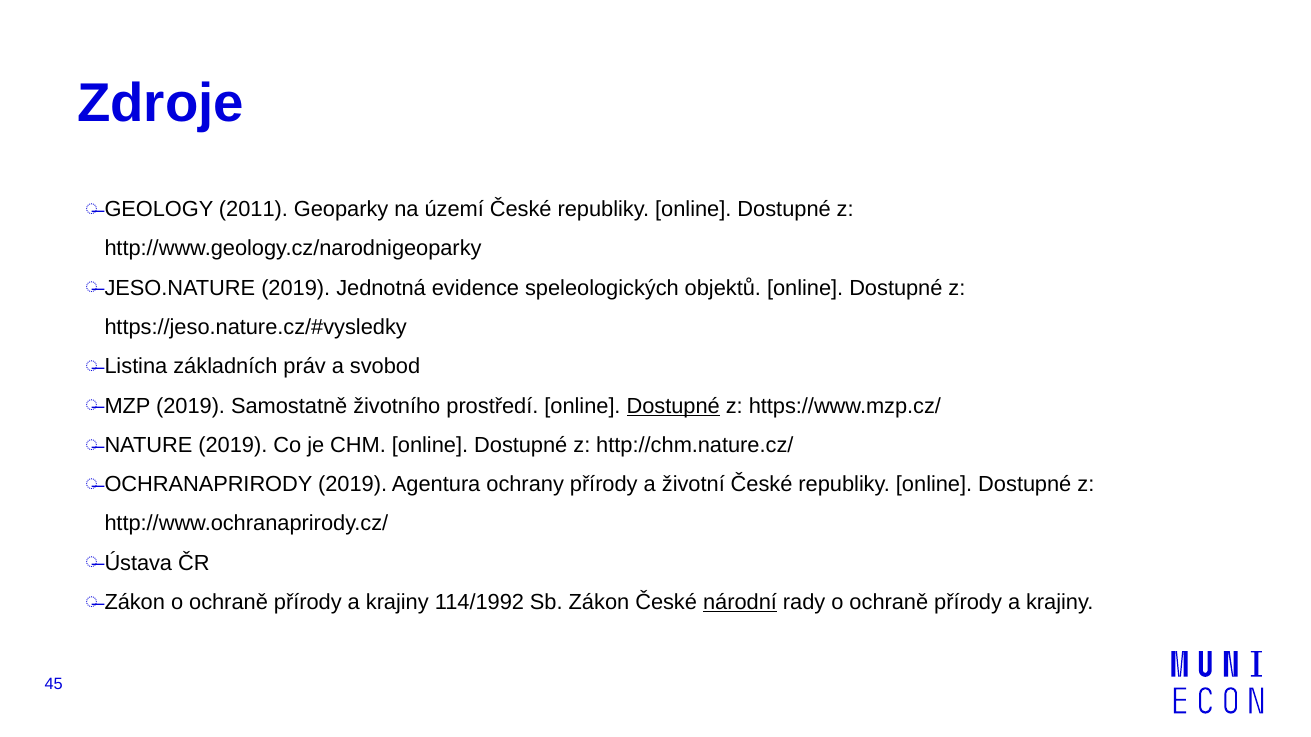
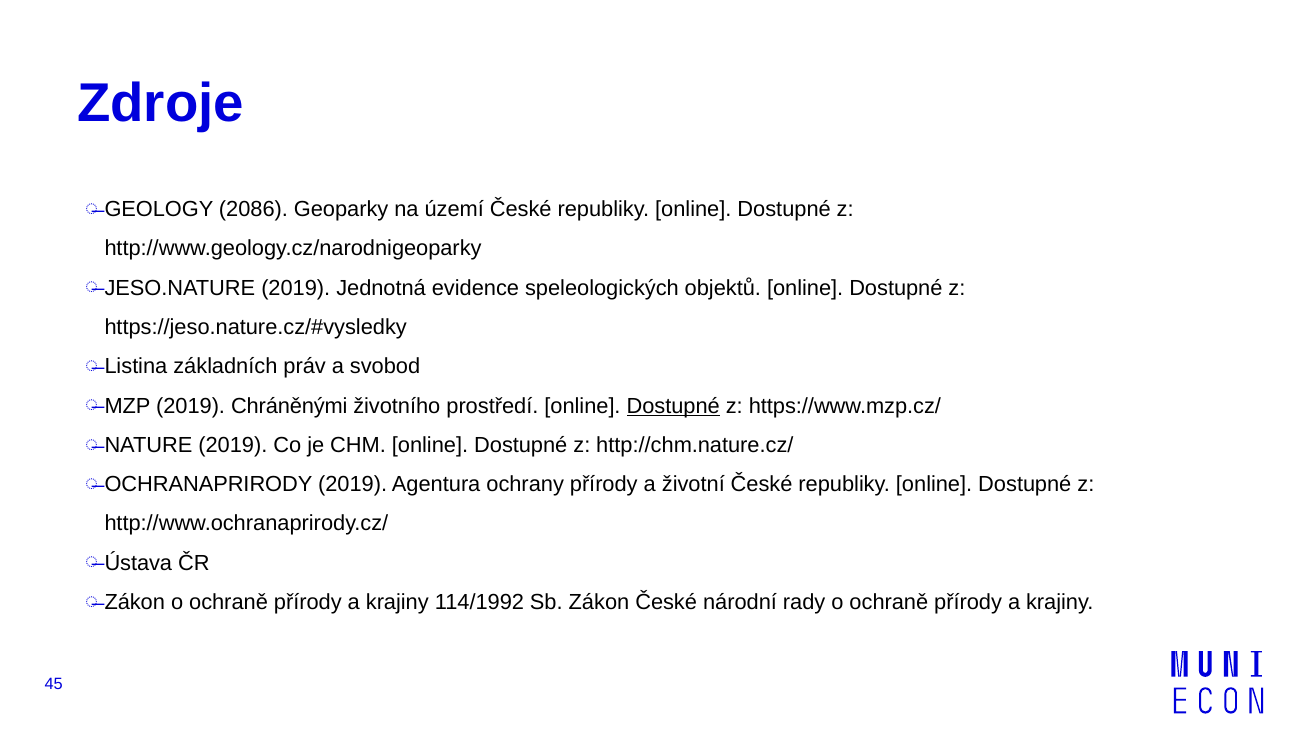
2011: 2011 -> 2086 (253, 210)
Samostatně: Samostatně -> Chráněnými (289, 406)
národní underline: present -> none (740, 603)
